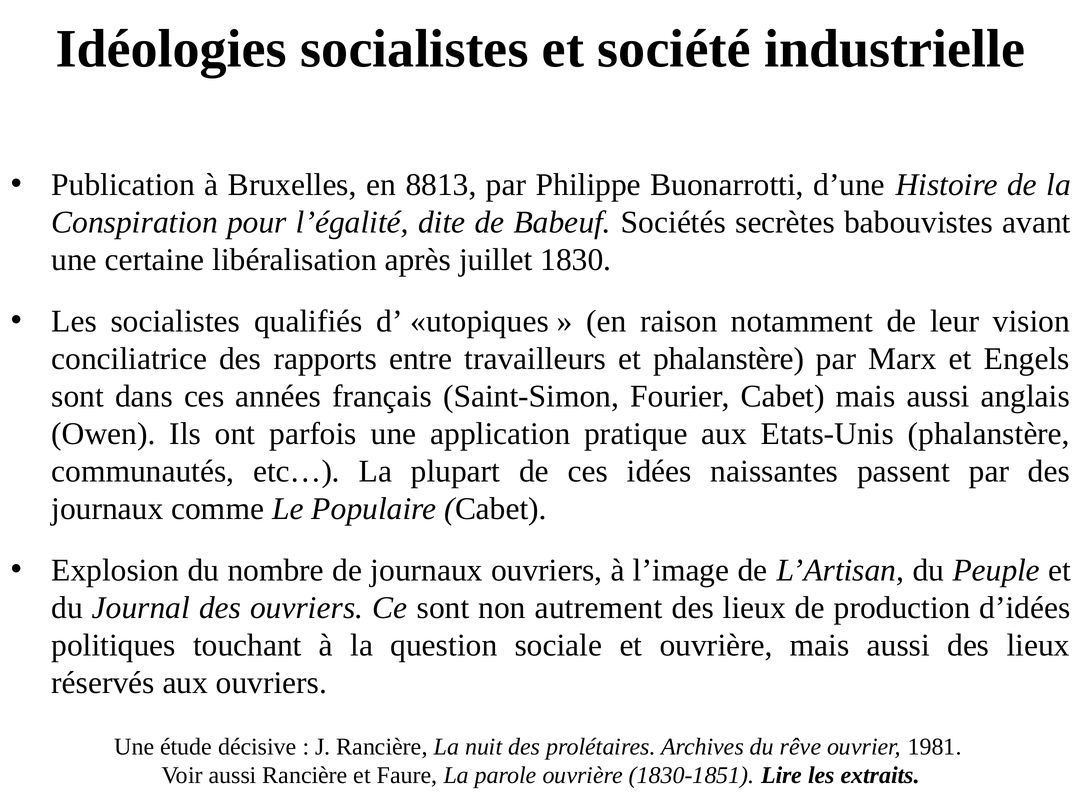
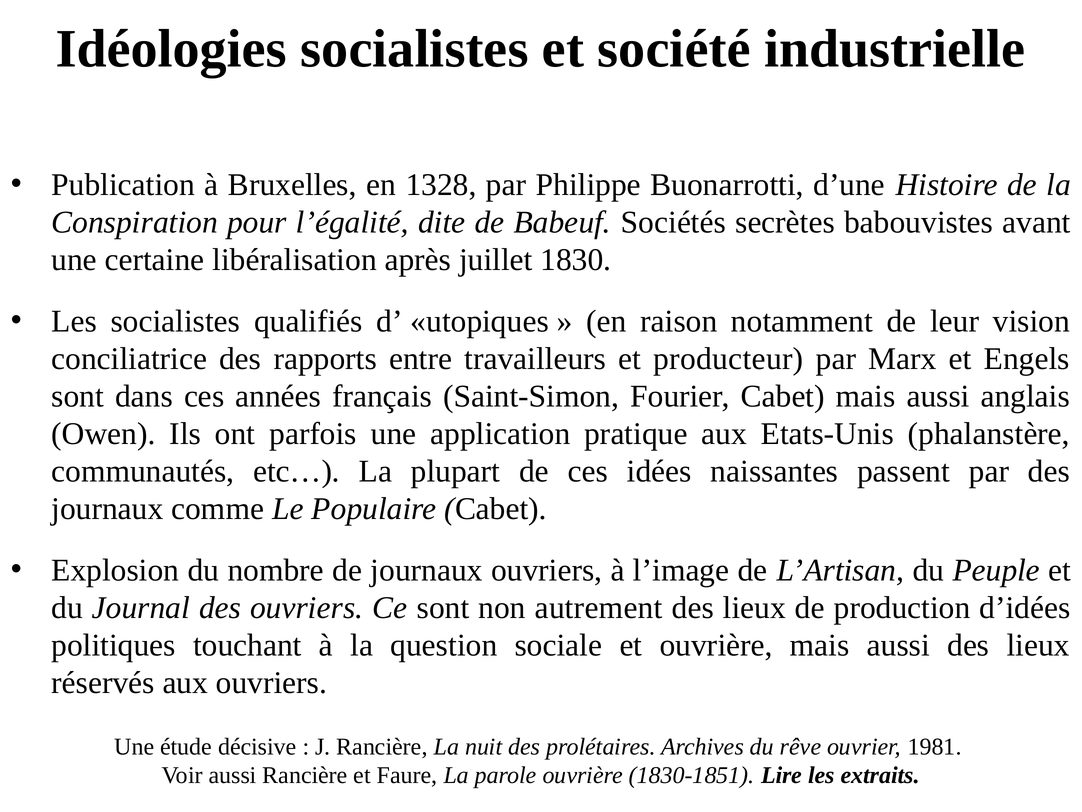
8813: 8813 -> 1328 (441, 185)
et phalanstère: phalanstère -> producteur (728, 359)
